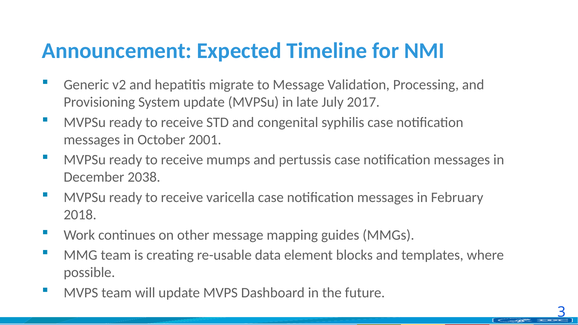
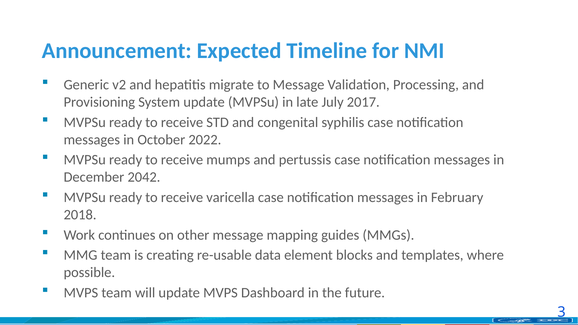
2001: 2001 -> 2022 (205, 140)
2038: 2038 -> 2042 (144, 177)
